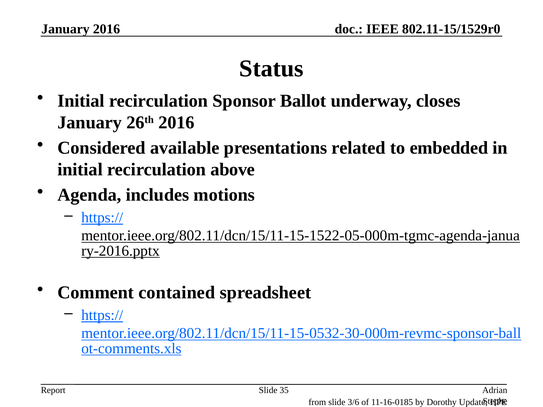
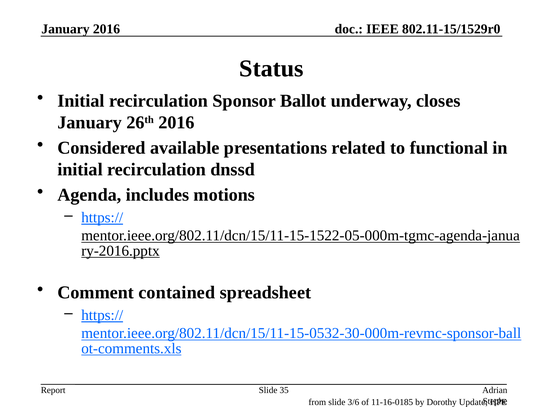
embedded: embedded -> functional (449, 148)
above: above -> dnssd (233, 170)
